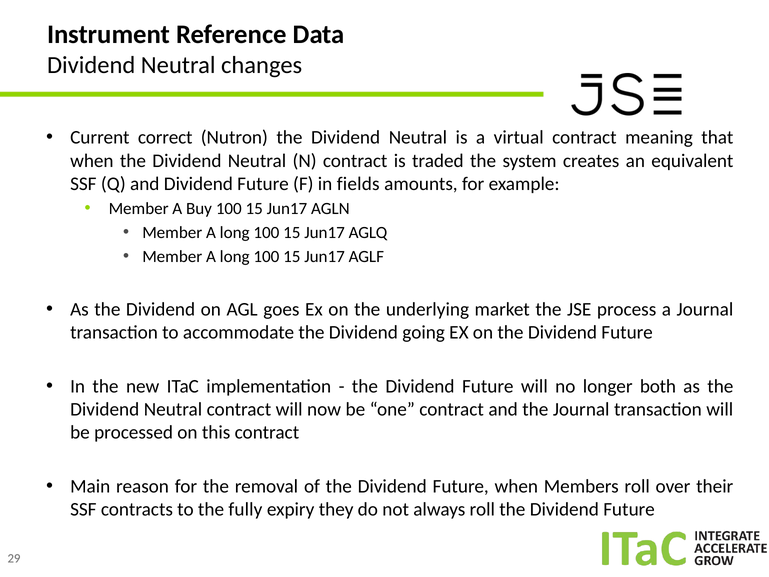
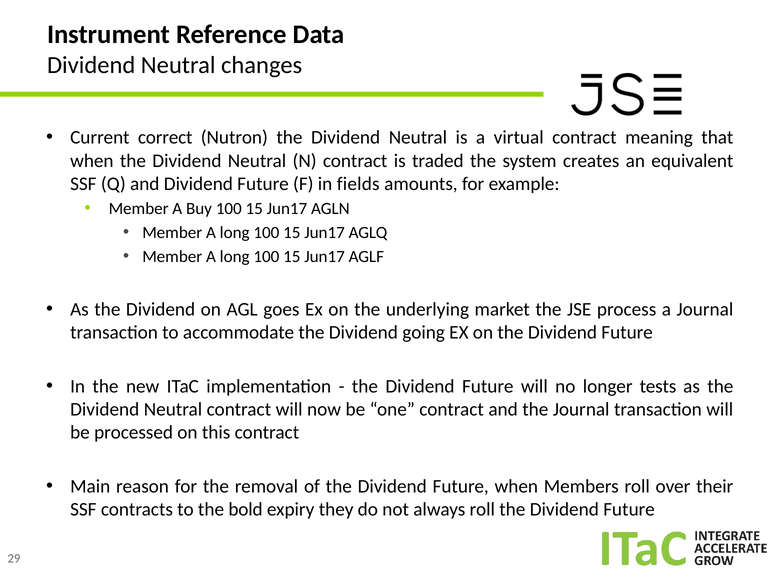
both: both -> tests (658, 386)
fully: fully -> bold (246, 509)
